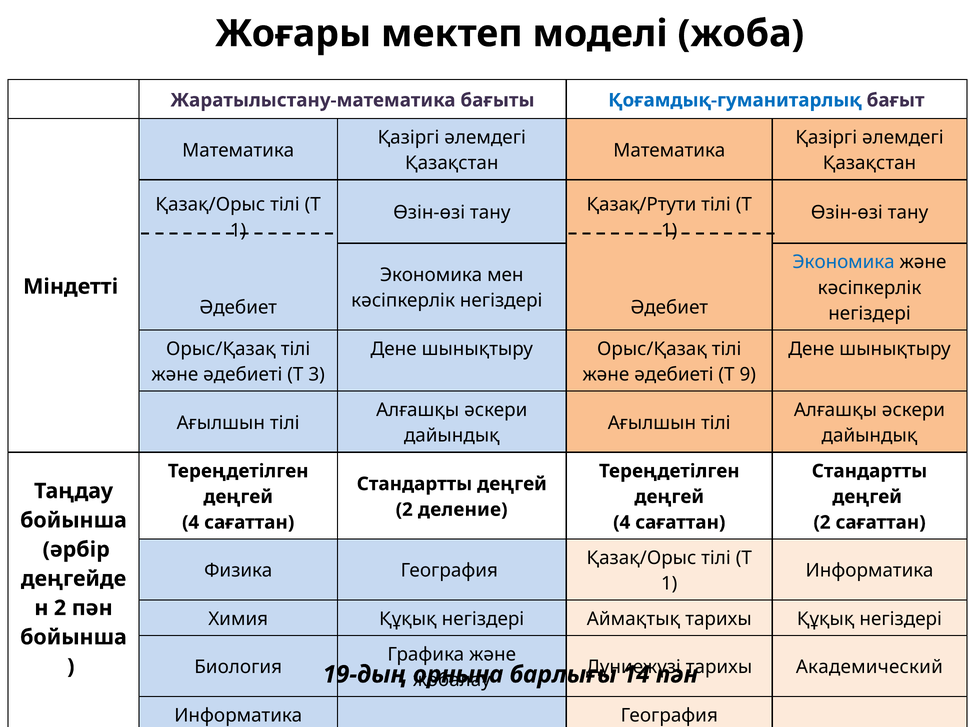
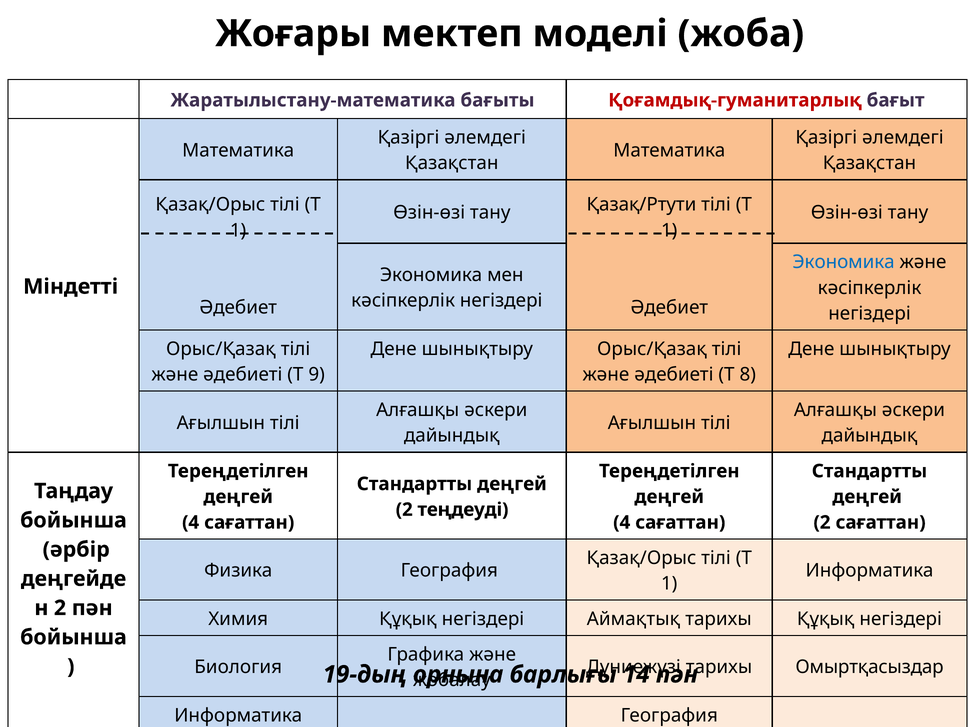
Қоғамдық-гуманитарлық colour: blue -> red (735, 100)
3: 3 -> 9 (317, 374)
9: 9 -> 8 (748, 374)
деление: деление -> теңдеуді (463, 509)
Академический: Академический -> Омыртқасыздар (870, 667)
